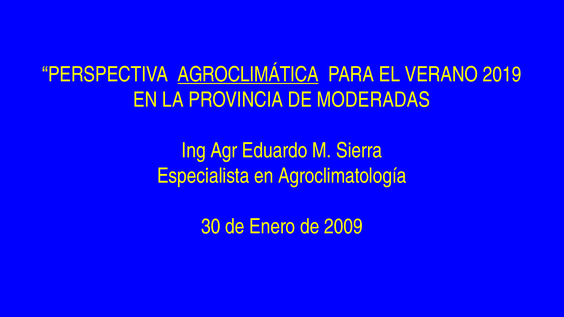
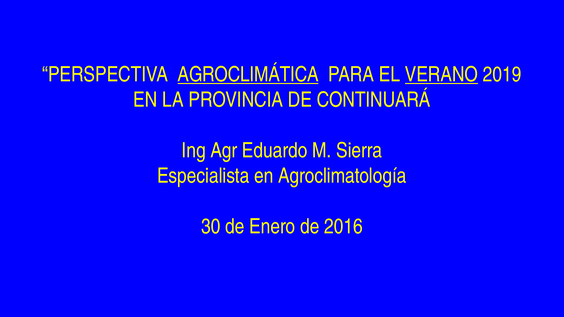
VERANO underline: none -> present (441, 74)
MODERADAS: MODERADAS -> CONTINUARÁ (374, 100)
2009: 2009 -> 2016 (343, 227)
